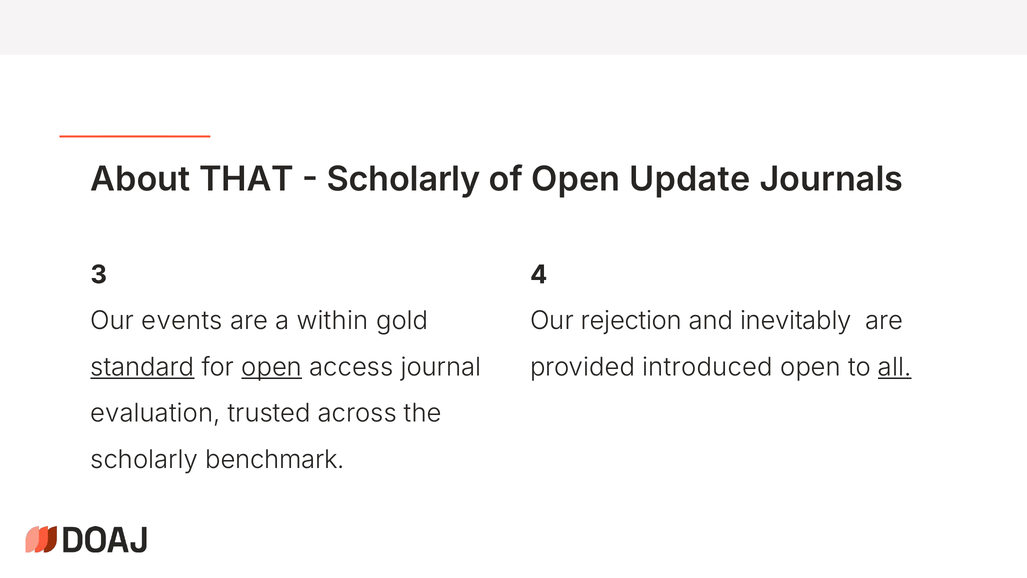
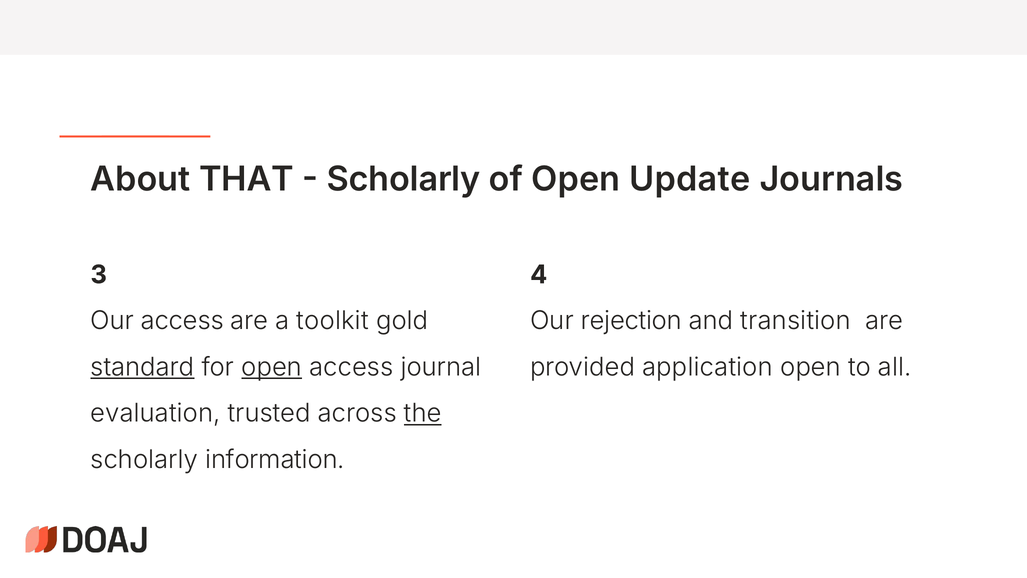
Our events: events -> access (182, 321)
within: within -> toolkit (333, 321)
inevitably: inevitably -> transition (796, 321)
introduced: introduced -> application (707, 367)
all underline: present -> none (895, 367)
the underline: none -> present (423, 413)
benchmark: benchmark -> information (275, 460)
